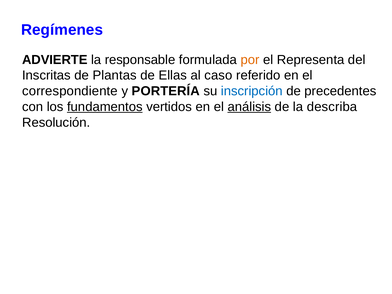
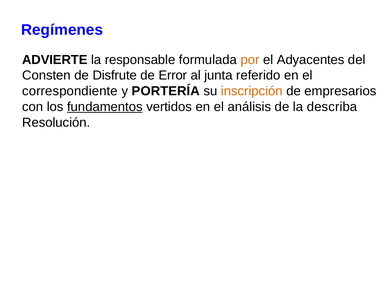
Representa: Representa -> Adyacentes (311, 60)
Inscritas: Inscritas -> Consten (46, 75)
Plantas: Plantas -> Disfrute (115, 75)
Ellas: Ellas -> Error (173, 75)
caso: caso -> junta (218, 75)
inscripción colour: blue -> orange (252, 91)
precedentes: precedentes -> empresarios (340, 91)
análisis underline: present -> none (249, 107)
